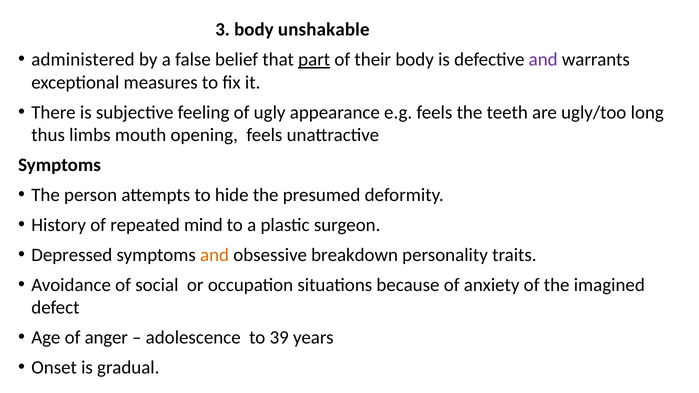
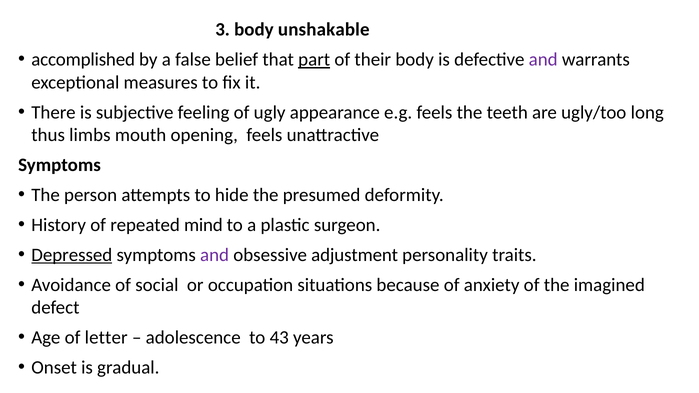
administered: administered -> accomplished (83, 60)
Depressed underline: none -> present (72, 255)
and colour: orange -> purple (215, 255)
breakdown: breakdown -> adjustment (355, 255)
anger: anger -> letter (106, 338)
39: 39 -> 43 (279, 338)
